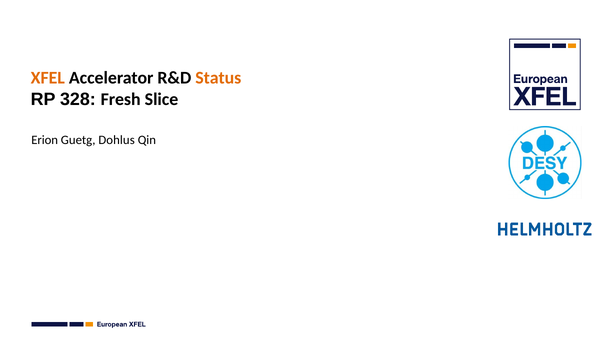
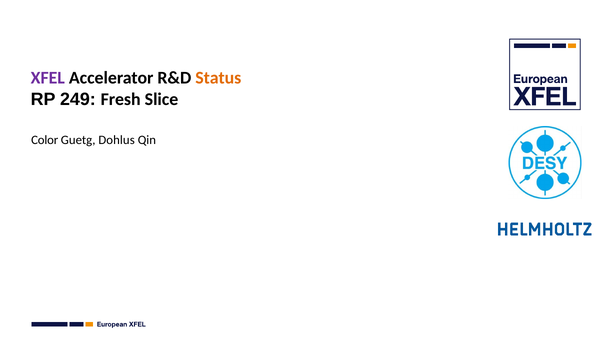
XFEL colour: orange -> purple (48, 78)
328: 328 -> 249 (78, 100)
Erion: Erion -> Color (45, 140)
